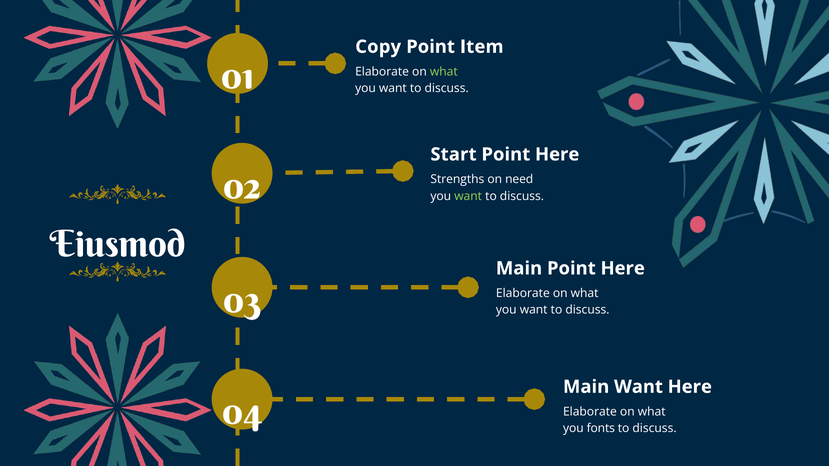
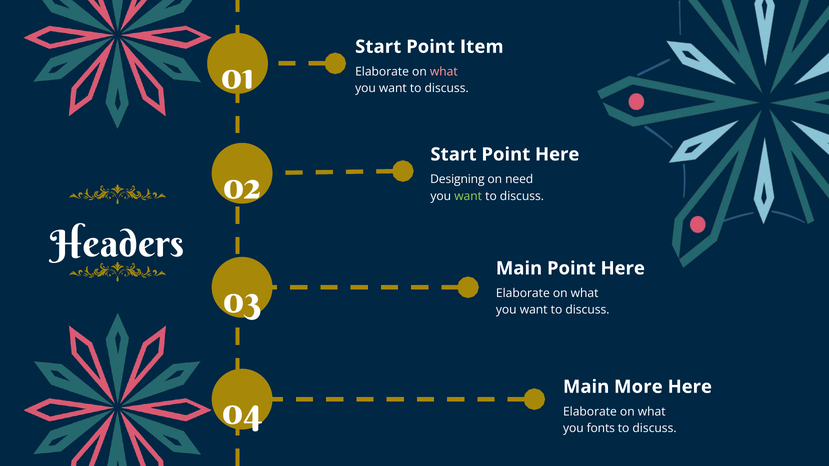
Copy: Copy -> Start (378, 47)
what colour: light green -> pink (444, 72)
Strengths: Strengths -> Designing (457, 179)
Eiusmod: Eiusmod -> Headers (117, 245)
Main Want: Want -> More (638, 387)
